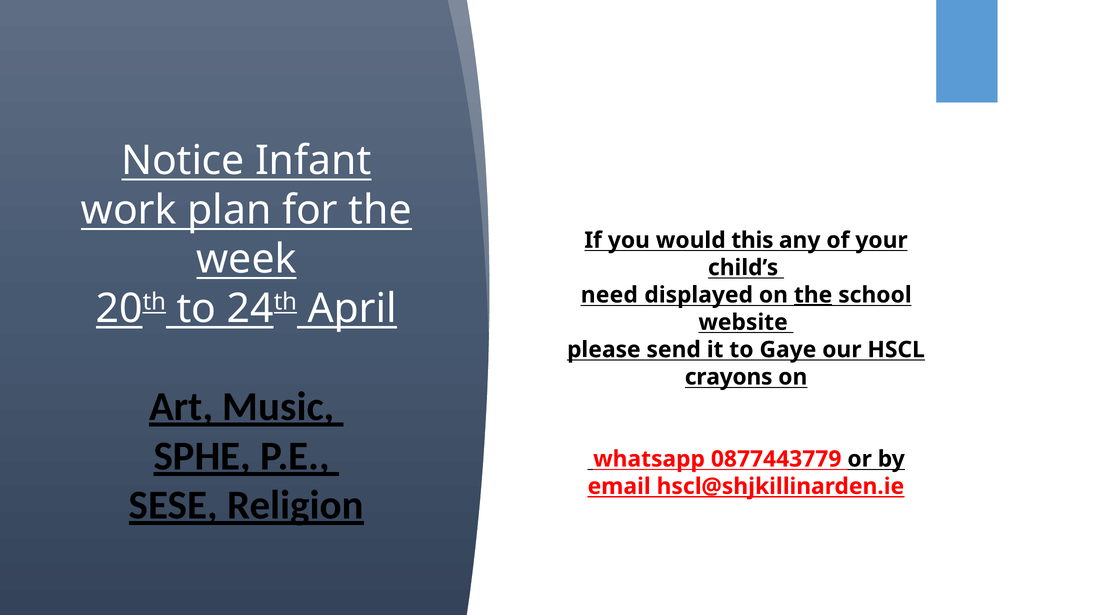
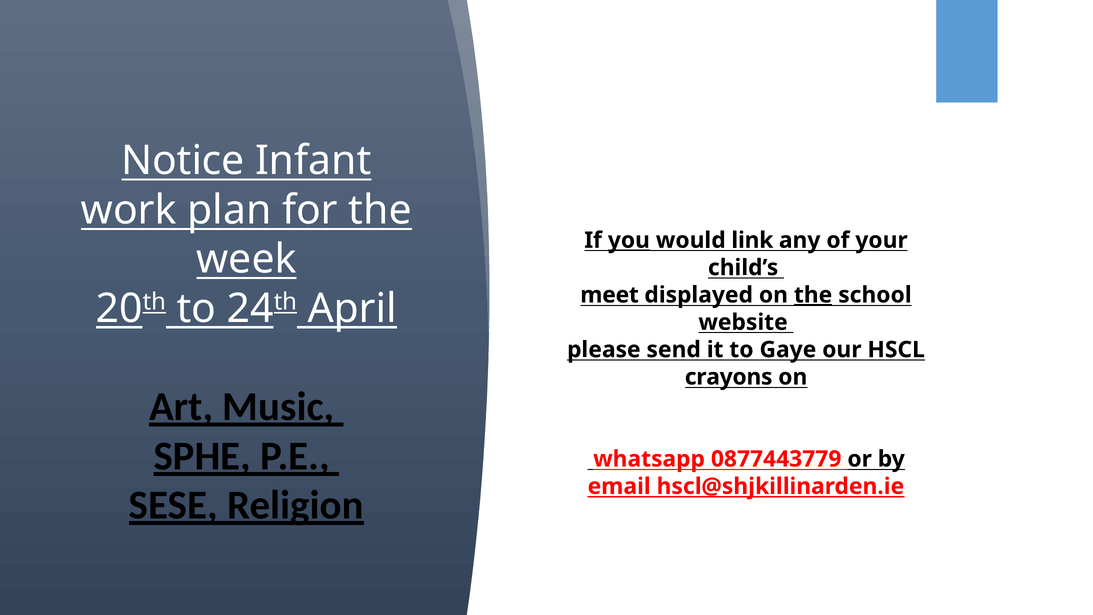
you underline: none -> present (629, 240)
this: this -> link (752, 240)
need: need -> meet (610, 295)
